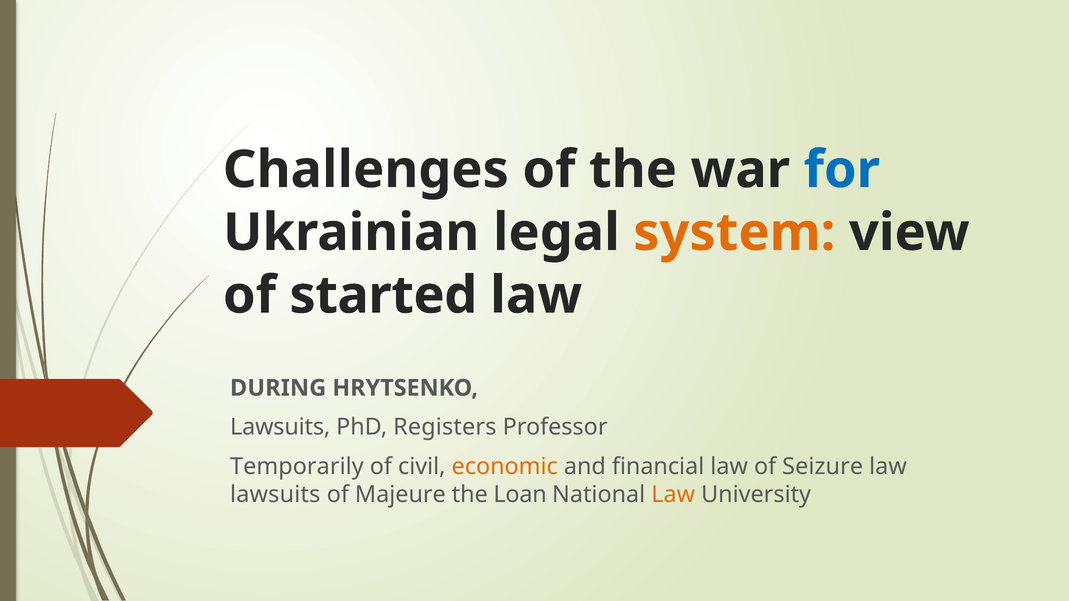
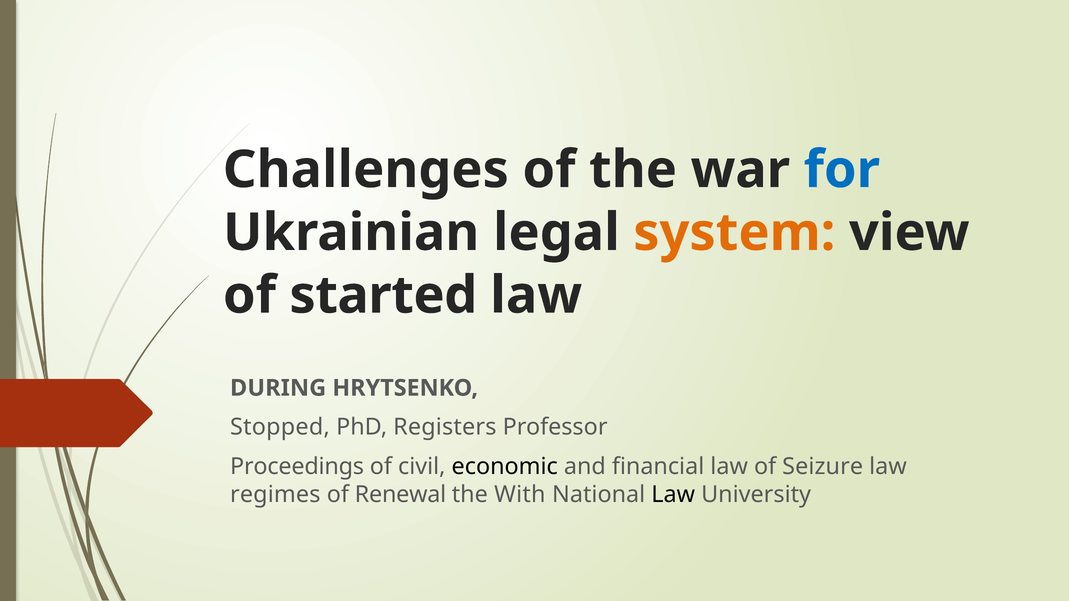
Lawsuits: Lawsuits -> Stopped (280, 427)
Temporarily: Temporarily -> Proceedings (297, 467)
economic colour: orange -> black (505, 467)
lawsuits: lawsuits -> regimes (275, 495)
Majeure: Majeure -> Renewal (400, 495)
Loan: Loan -> With (520, 495)
Law colour: orange -> black (673, 495)
